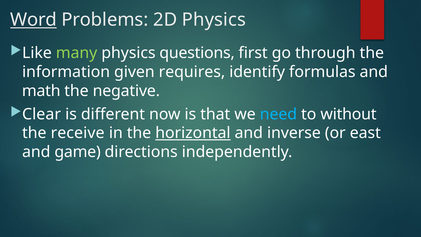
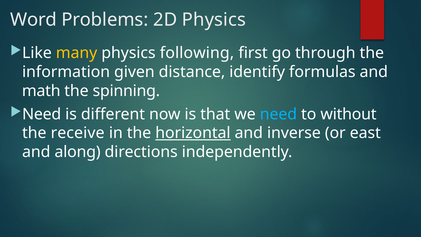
Word underline: present -> none (34, 20)
many colour: light green -> yellow (77, 53)
questions: questions -> following (197, 53)
requires: requires -> distance (192, 72)
negative: negative -> spinning (126, 91)
Clear: Clear -> Need (42, 114)
game: game -> along (78, 152)
